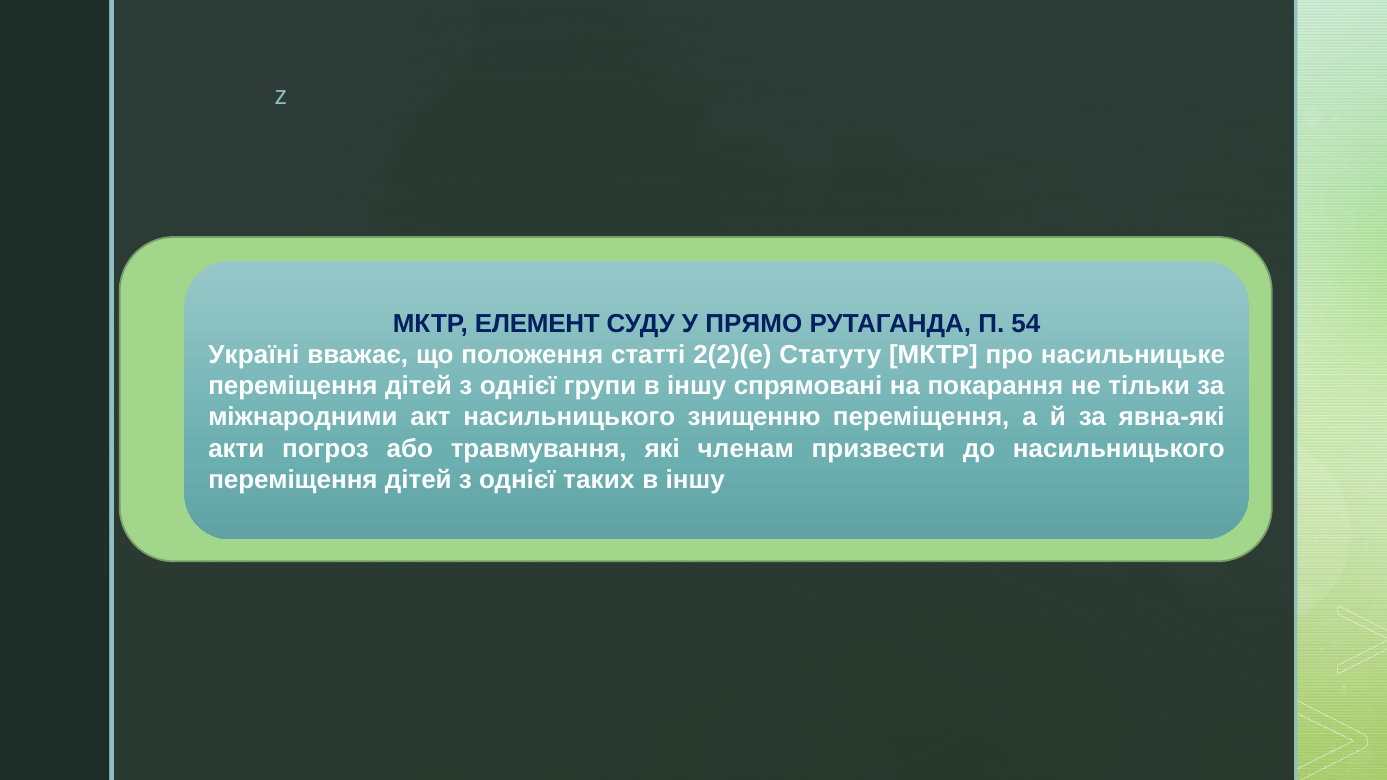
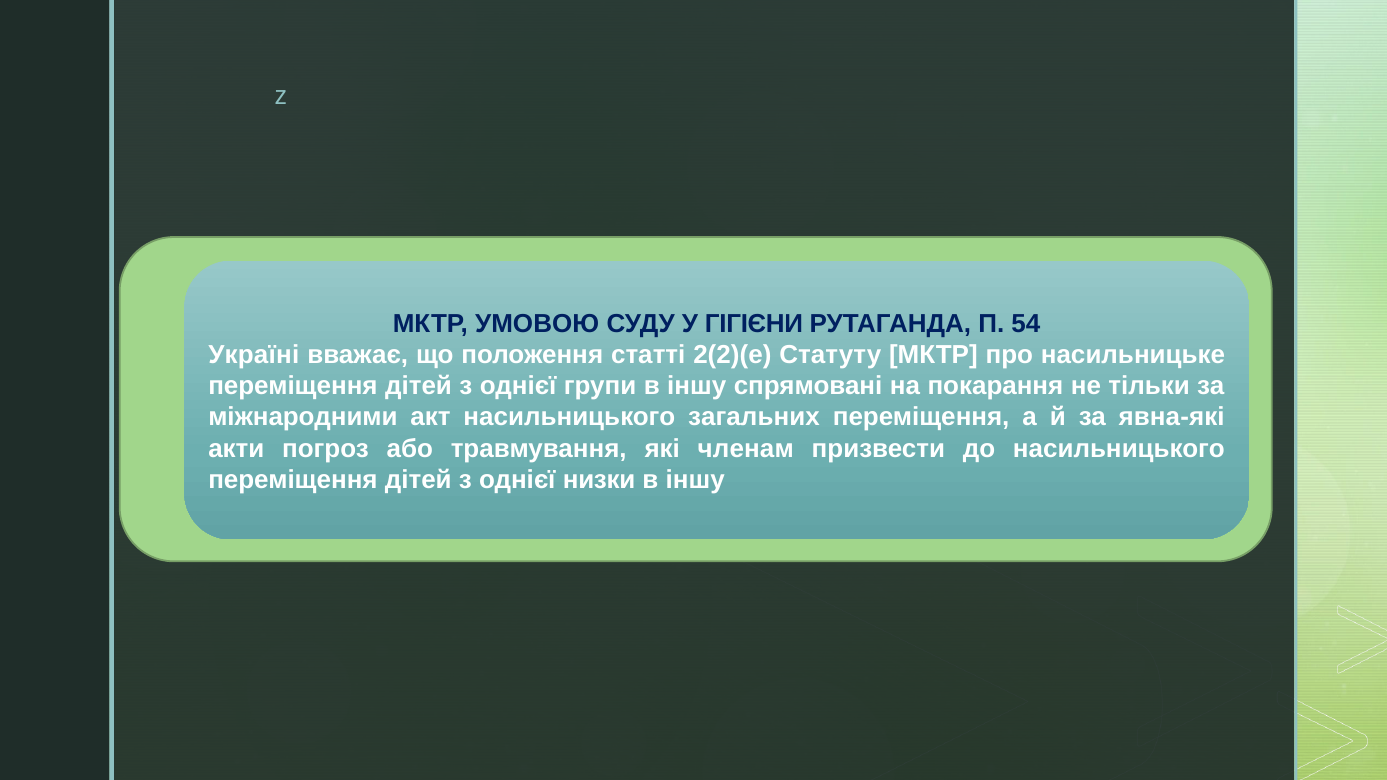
ЕЛЕМЕНТ: ЕЛЕМЕНТ -> УМОВОЮ (537, 324)
ПРЯМО: ПРЯМО -> ГІГІЄНИ (754, 324)
знищенню: знищенню -> загальних (754, 417)
таких: таких -> низки (599, 480)
